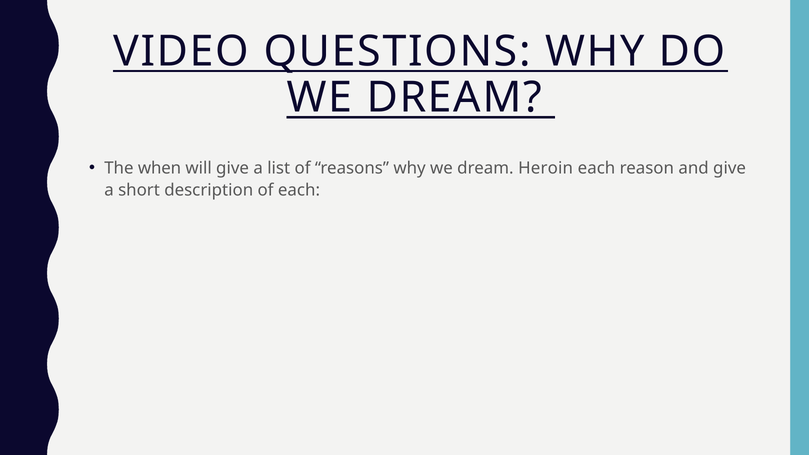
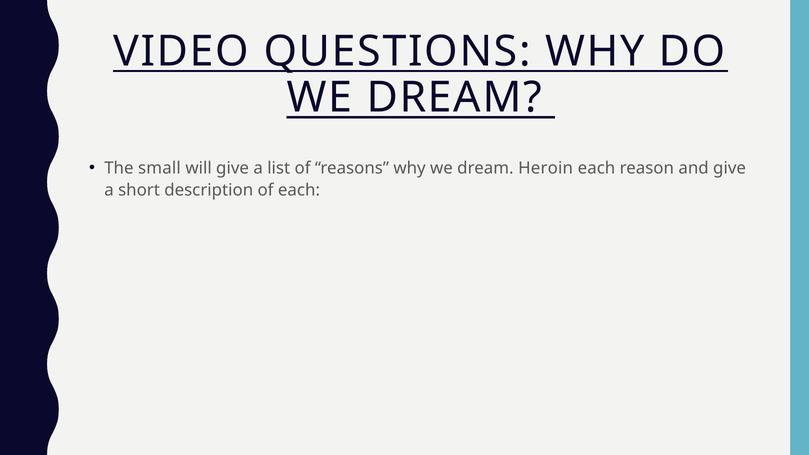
when: when -> small (159, 168)
